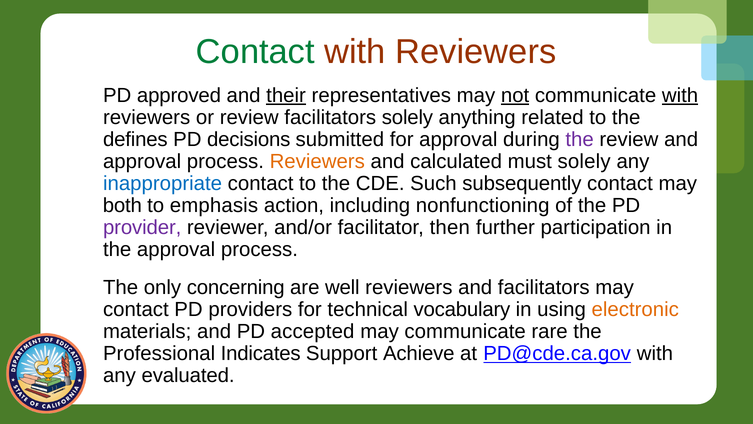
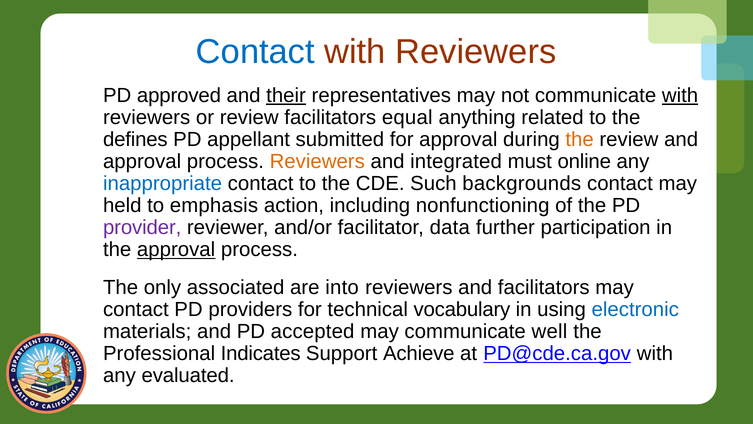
Contact colour: green -> blue (255, 52)
not underline: present -> none (515, 95)
facilitators solely: solely -> equal (407, 117)
decisions: decisions -> appellant (249, 139)
the colour: purple -> orange (580, 139)
calculated: calculated -> integrated (456, 161)
must solely: solely -> online (584, 161)
subsequently: subsequently -> backgrounds (522, 183)
both: both -> held (122, 205)
then: then -> data (450, 227)
approval underline: none -> present (176, 249)
concerning: concerning -> associated (236, 287)
well: well -> into (342, 287)
electronic colour: orange -> blue (635, 309)
rare: rare -> well (549, 331)
